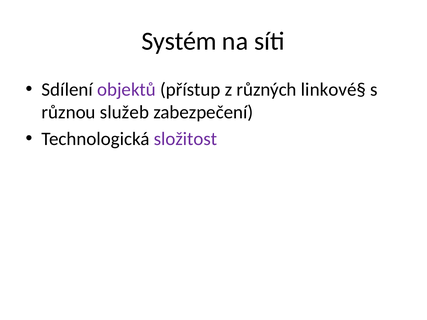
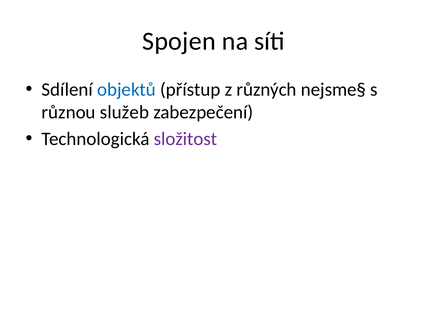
Systém: Systém -> Spojen (179, 41)
objektů colour: purple -> blue (127, 90)
linkové§: linkové§ -> nejsme§ (333, 90)
